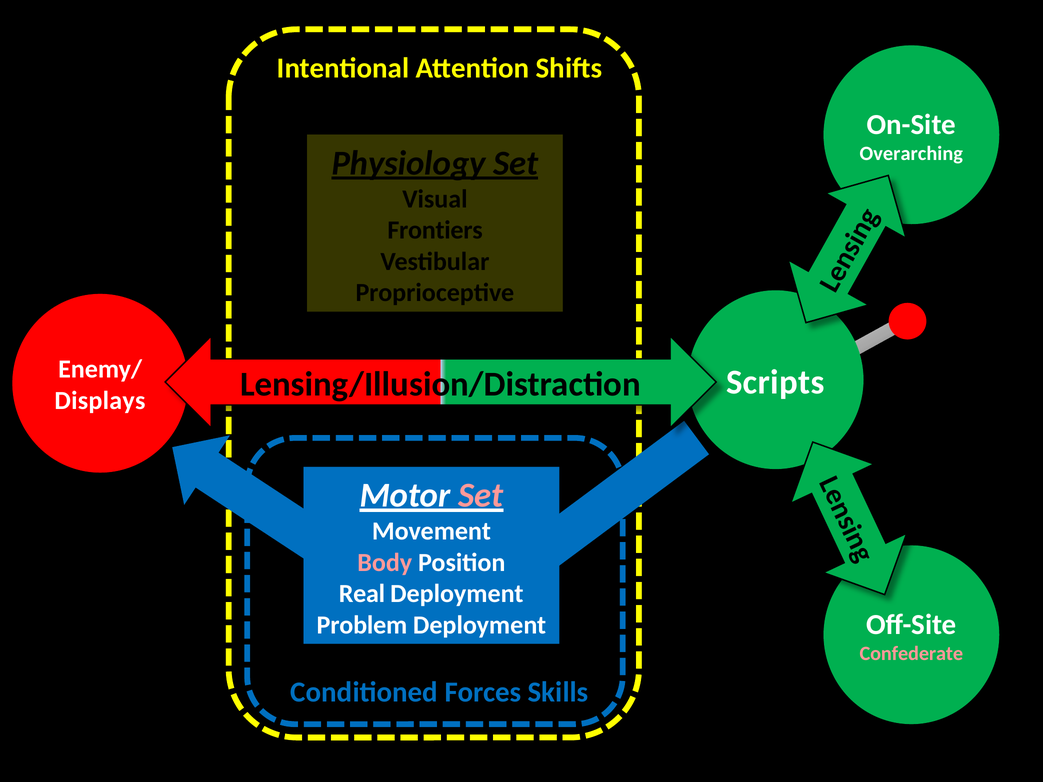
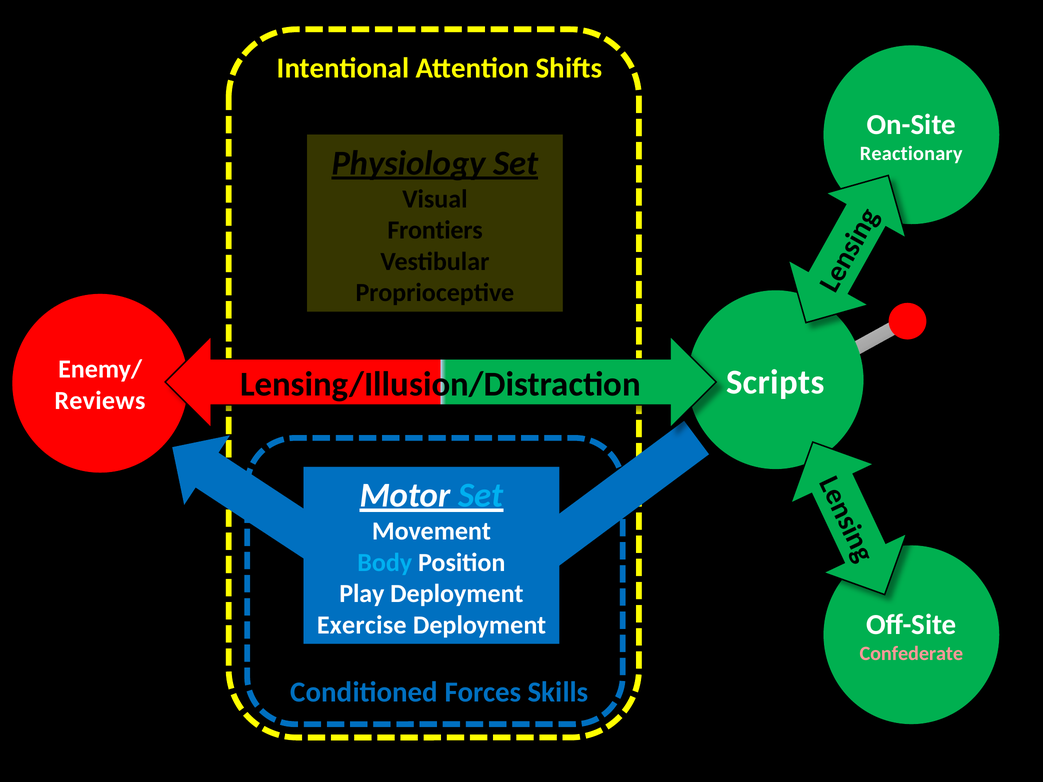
Overarching: Overarching -> Reactionary (911, 154)
Displays: Displays -> Reviews (100, 401)
Set colour: pink -> light blue (481, 495)
Body colour: pink -> light blue (385, 563)
Real: Real -> Play (362, 594)
Problem: Problem -> Exercise (362, 625)
